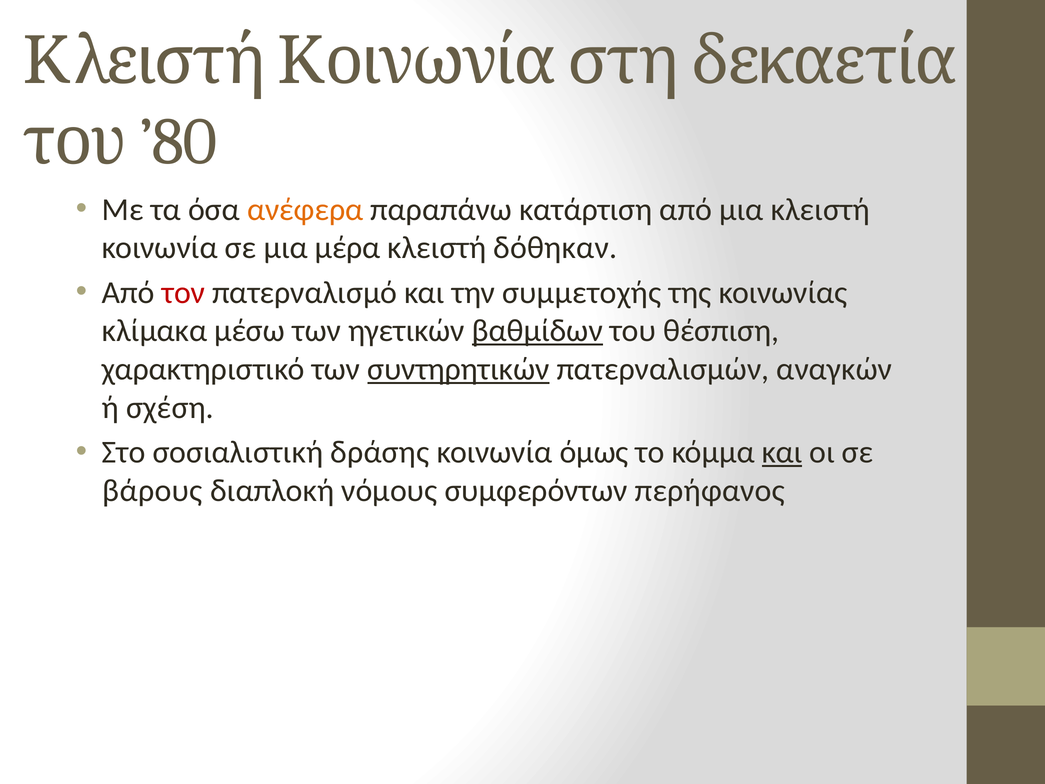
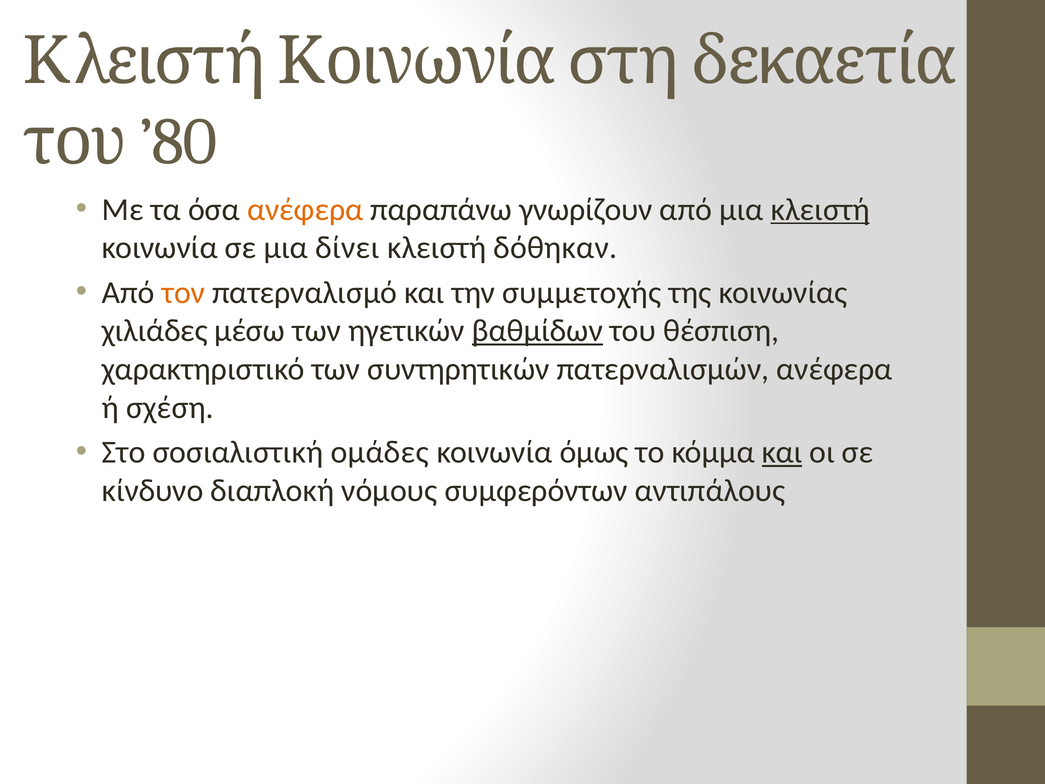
κατάρτιση: κατάρτιση -> γνωρίζουν (586, 209)
κλειστή underline: none -> present (820, 209)
μέρα: μέρα -> δίνει (347, 248)
τον colour: red -> orange (183, 292)
κλίμακα: κλίμακα -> χιλιάδες (155, 331)
συντηρητικών underline: present -> none (458, 369)
πατερναλισμών αναγκών: αναγκών -> ανέφερα (834, 369)
δράσης: δράσης -> ομάδες (380, 452)
βάρους: βάρους -> κίνδυνο (153, 490)
περήφανος: περήφανος -> αντιπάλους (710, 490)
